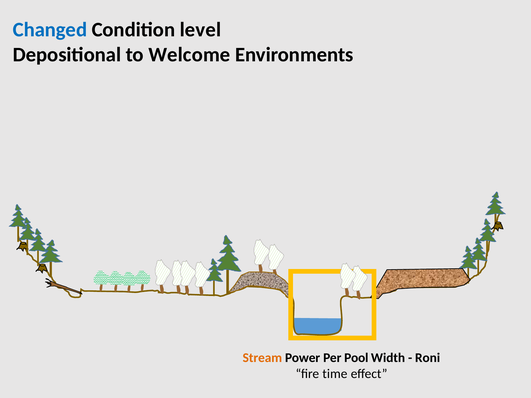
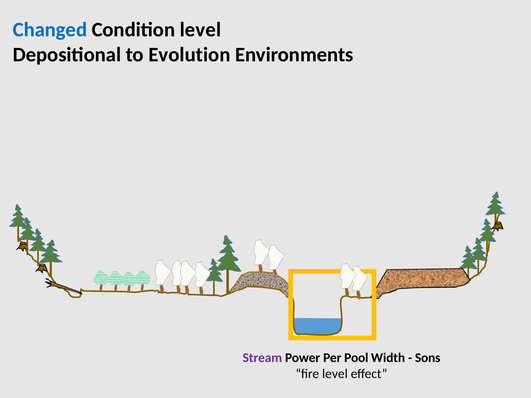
Welcome: Welcome -> Evolution (189, 55)
Stream colour: orange -> purple (262, 358)
Roni: Roni -> Sons (428, 358)
fire time: time -> level (335, 374)
